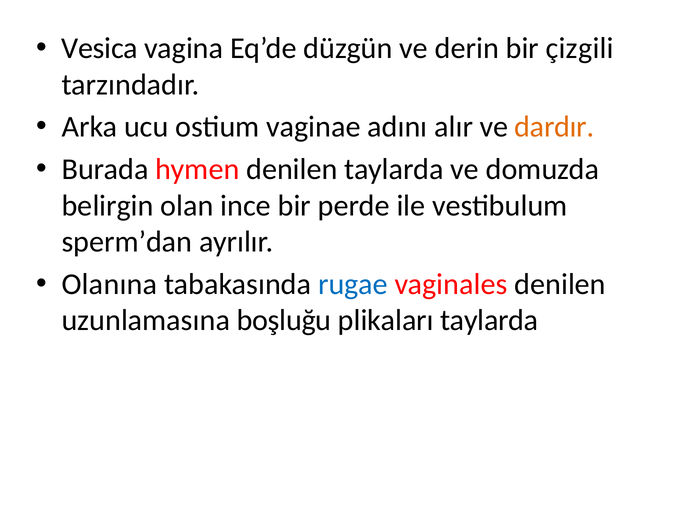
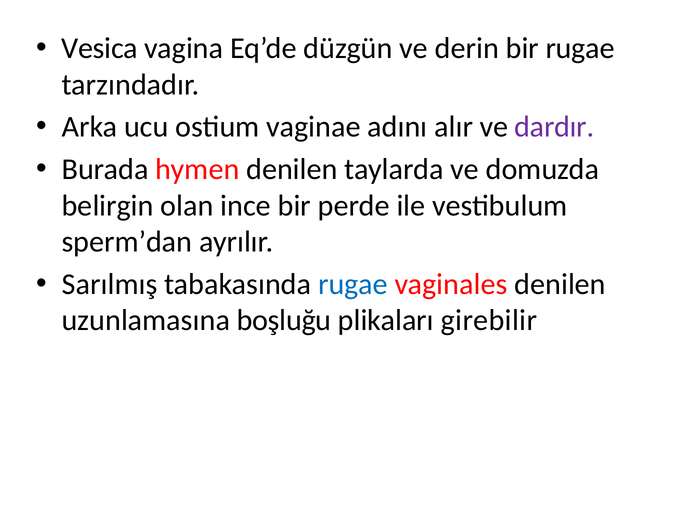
bir çizgili: çizgili -> rugae (580, 48)
dardır colour: orange -> purple (554, 127)
Olanına: Olanına -> Sarılmış (110, 284)
plikaları taylarda: taylarda -> girebilir (489, 320)
